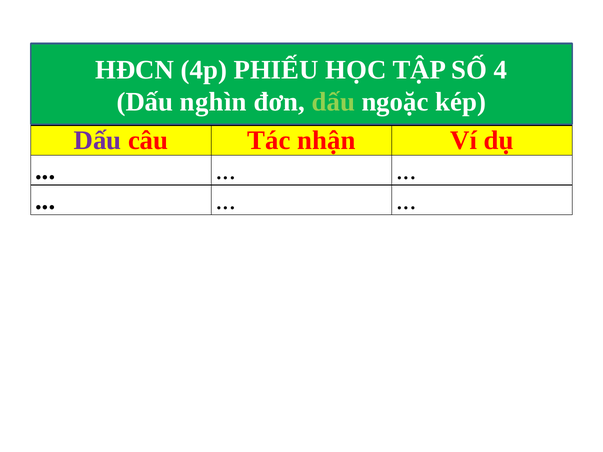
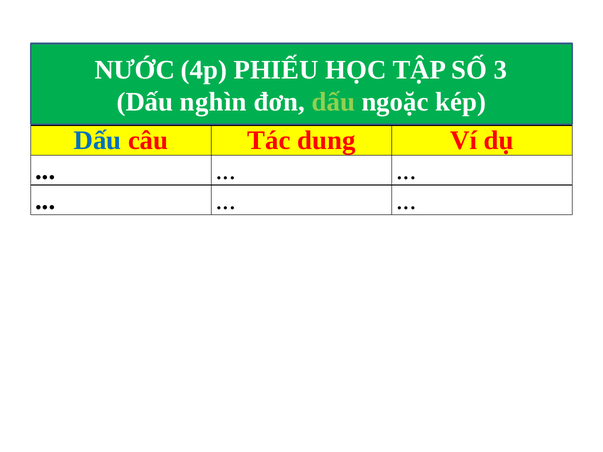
HĐCN: HĐCN -> NƯỚC (135, 70)
4: 4 -> 3 (501, 70)
Dấu colour: purple -> blue (98, 141)
nhận: nhận -> dung (326, 141)
